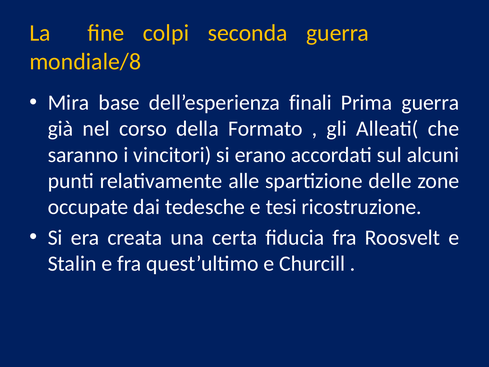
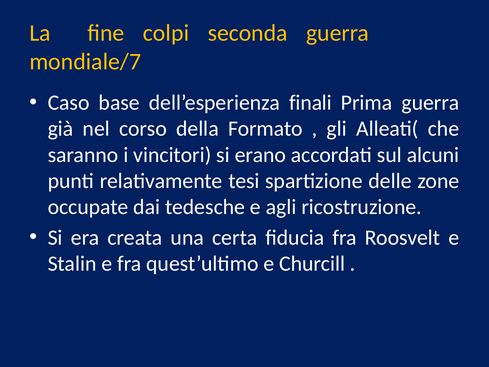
mondiale/8: mondiale/8 -> mondiale/7 (85, 62)
Mira: Mira -> Caso (69, 103)
alle: alle -> tesi (244, 181)
tesi: tesi -> agli (281, 207)
